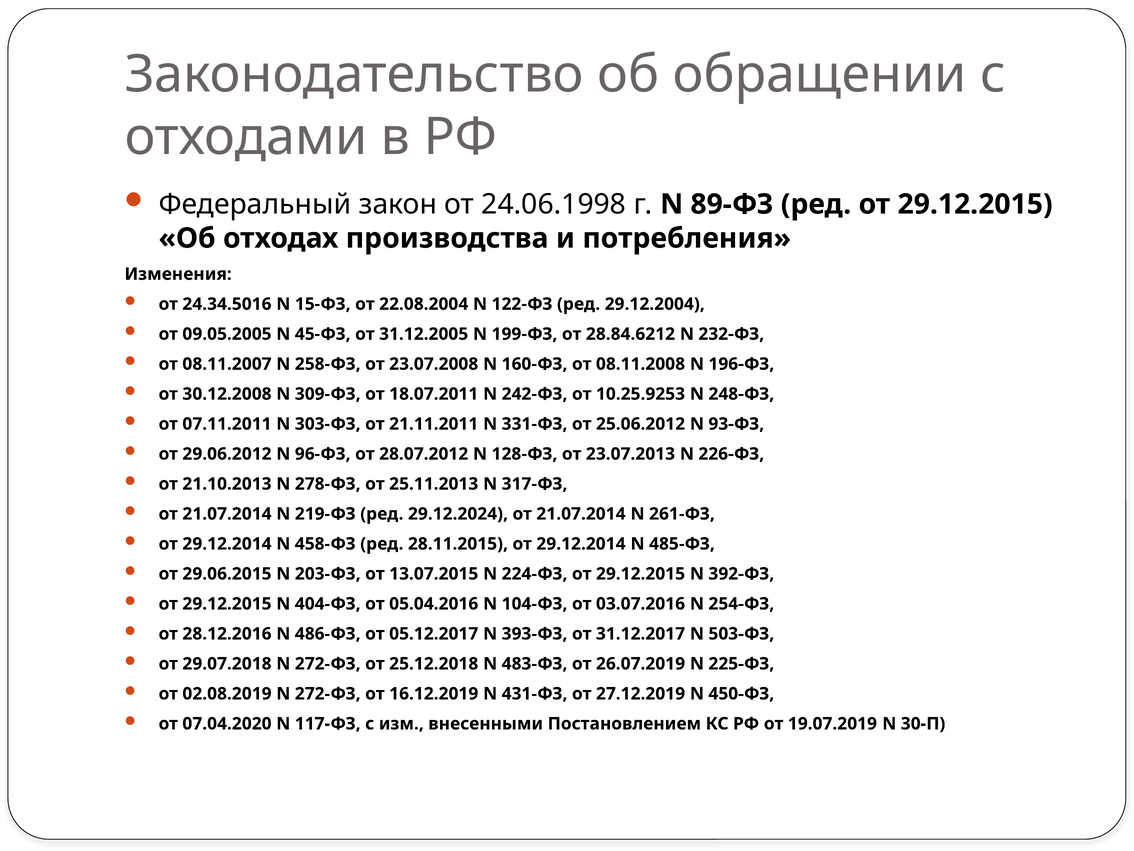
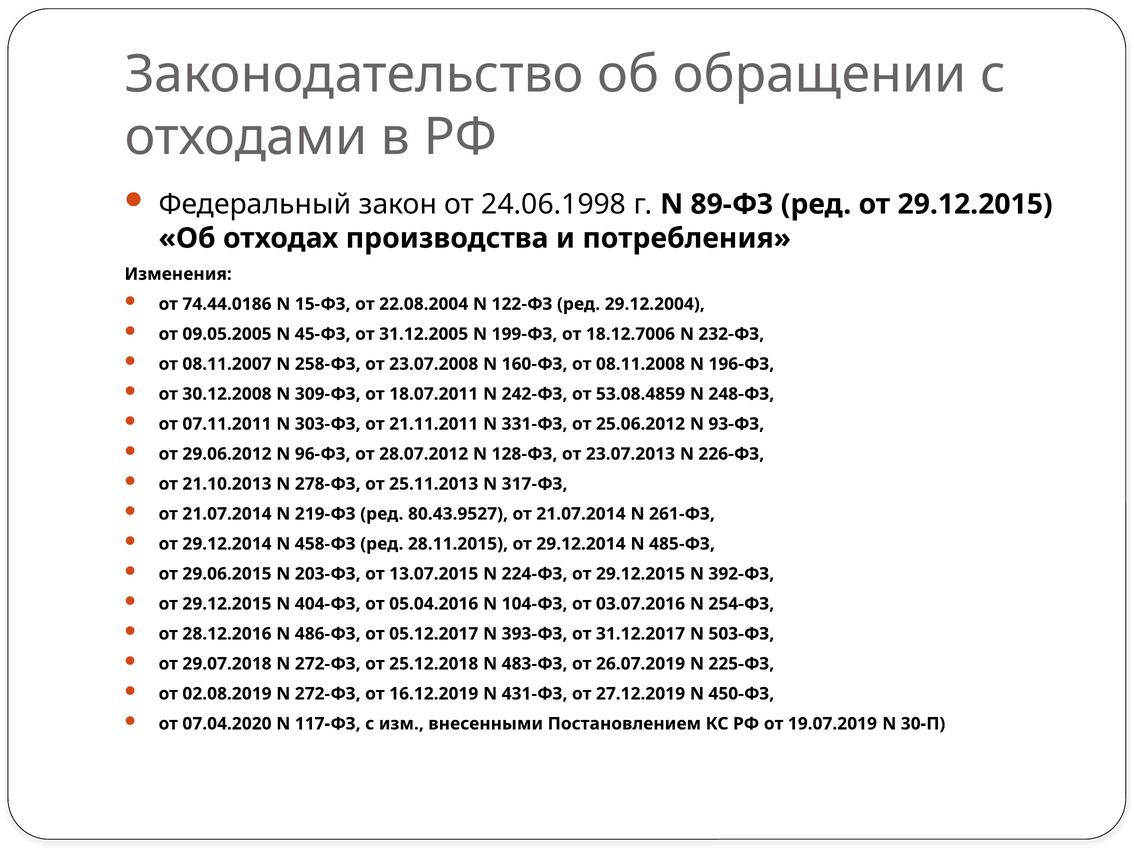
24.34.5016: 24.34.5016 -> 74.44.0186 (227, 304)
28.84.6212: 28.84.6212 -> 18.12.7006 (630, 334)
10.25.9253: 10.25.9253 -> 53.08.4859 (641, 394)
29.12.2024: 29.12.2024 -> 80.43.9527 (458, 514)
